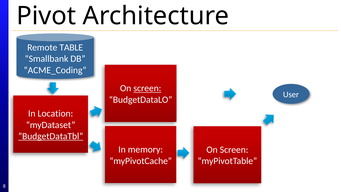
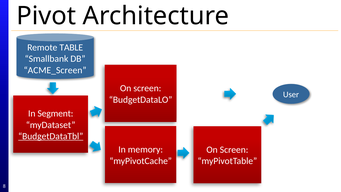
ACME_Coding: ACME_Coding -> ACME_Screen (55, 70)
screen underline: present -> none (147, 88)
Location: Location -> Segment (55, 113)
